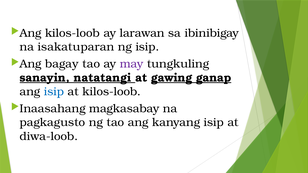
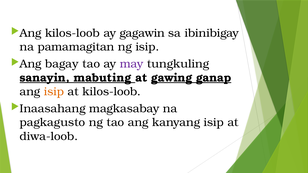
larawan: larawan -> gagawin (142, 33)
isakatuparan: isakatuparan -> pamamagitan (76, 47)
natatangi: natatangi -> mabuting (102, 78)
isip colour: blue -> orange (54, 92)
